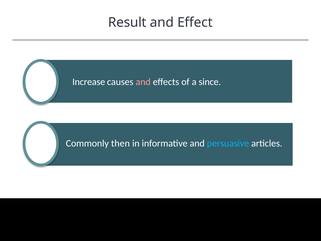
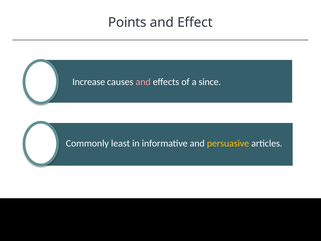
Result: Result -> Points (127, 22)
then: then -> least (121, 143)
persuasive colour: light blue -> yellow (228, 143)
